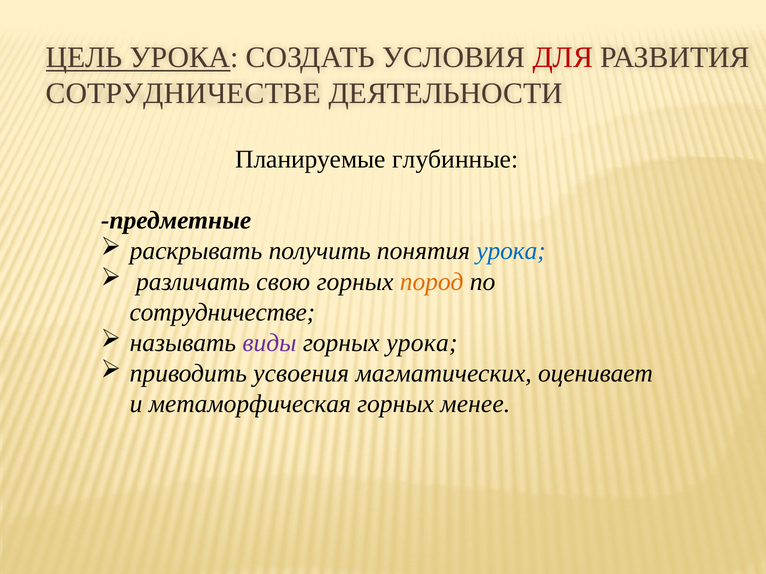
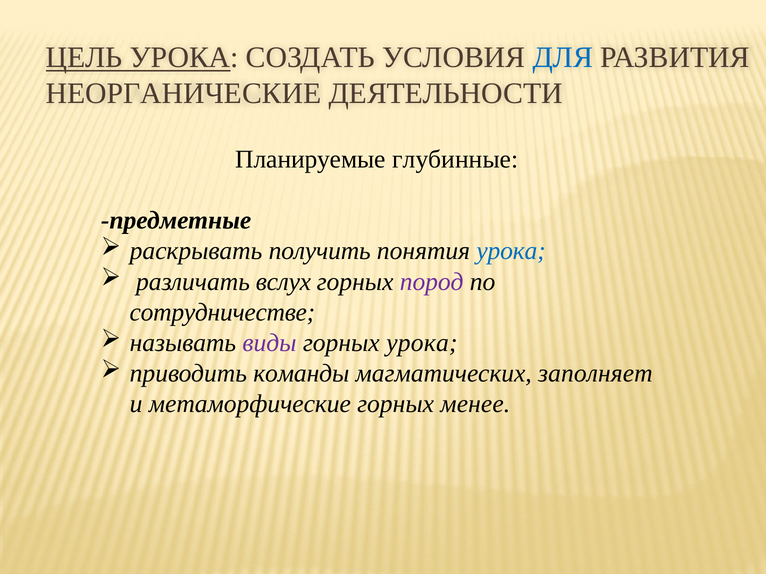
ДЛЯ colour: red -> blue (563, 58)
СОТРУДНИЧЕСТВЕ: СОТРУДНИЧЕСТВЕ -> НЕОРГАНИЧЕСКИЕ (184, 93)
свою: свою -> вслух (283, 282)
пород colour: orange -> purple (432, 282)
усвоения: усвоения -> команды (301, 374)
оценивает: оценивает -> заполняет (595, 374)
метаморфическая: метаморфическая -> метаморфические (250, 404)
